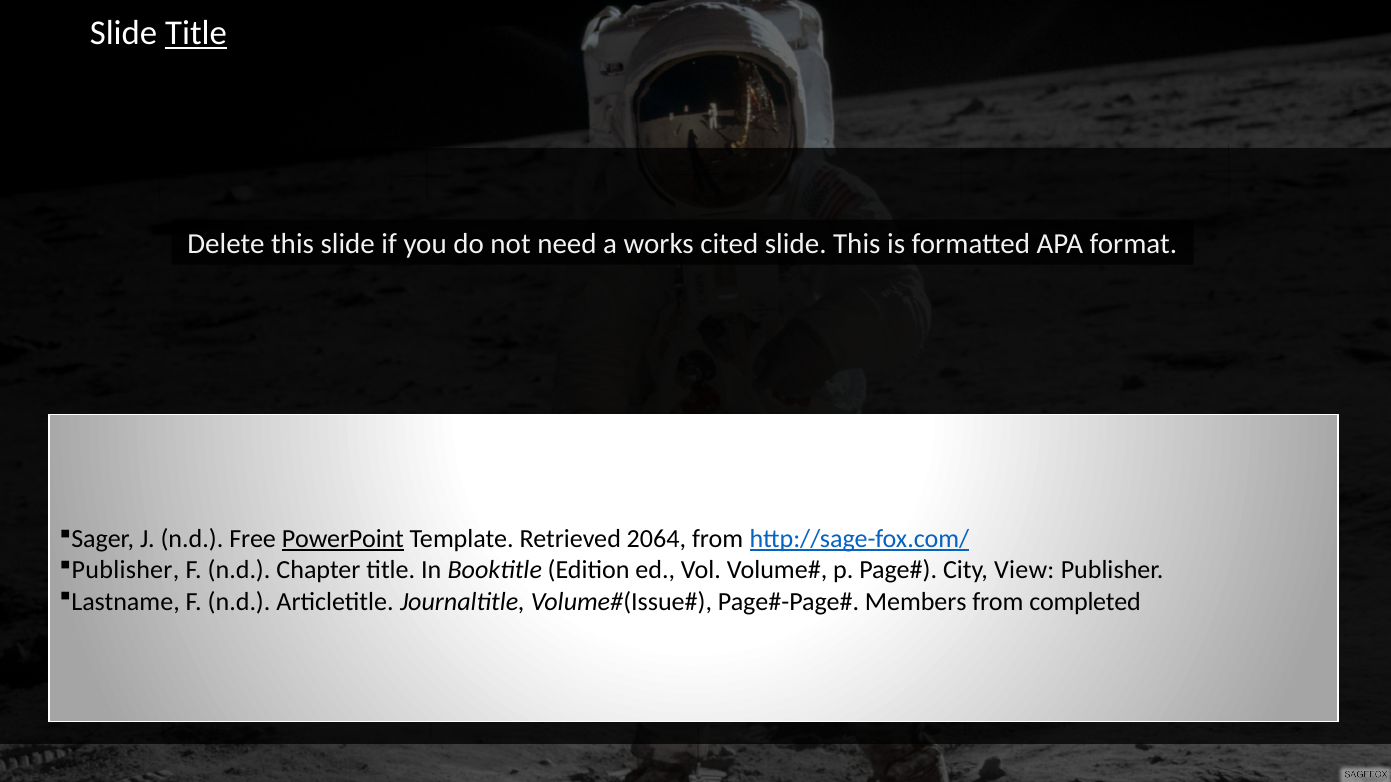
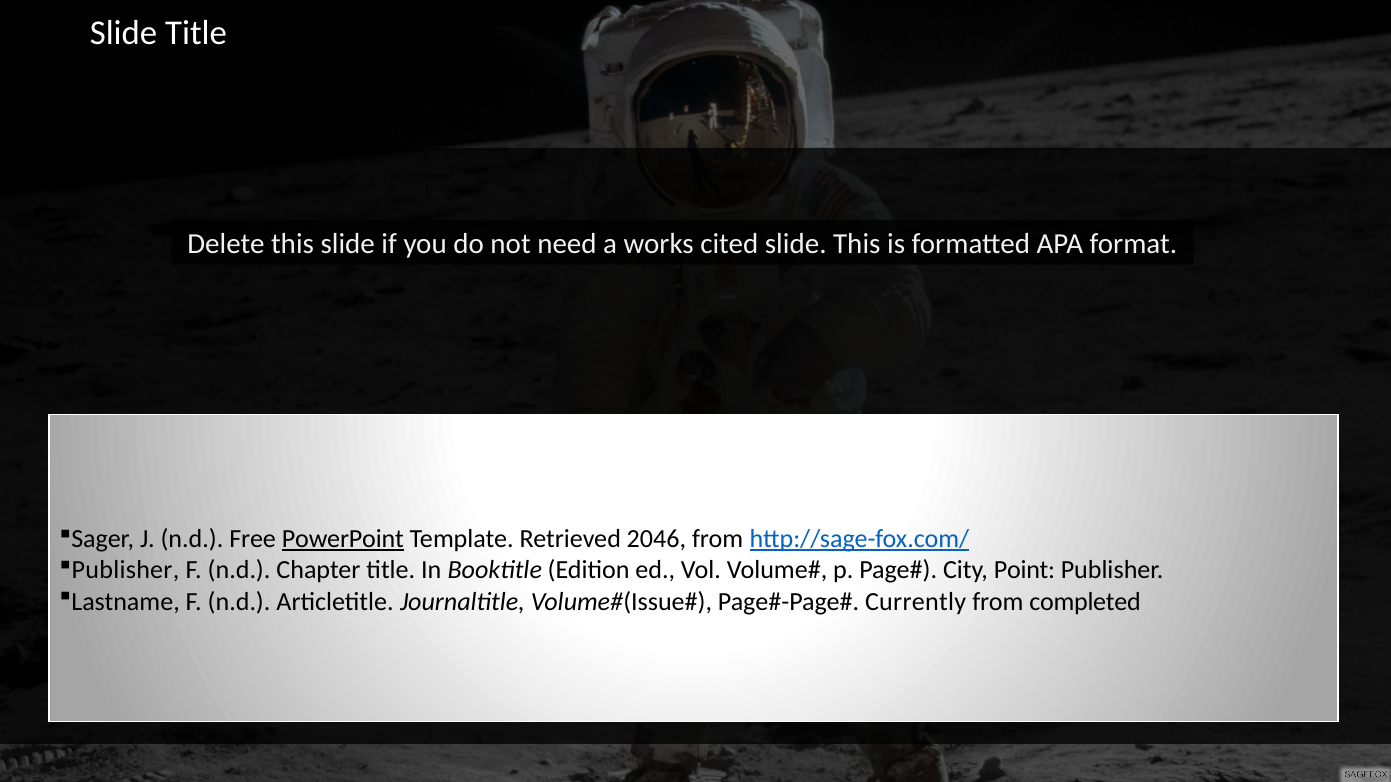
Title underline: present -> none (196, 33)
2064: 2064 -> 2046 (656, 539)
View: View -> Point (1025, 571)
Members: Members -> Currently (916, 602)
